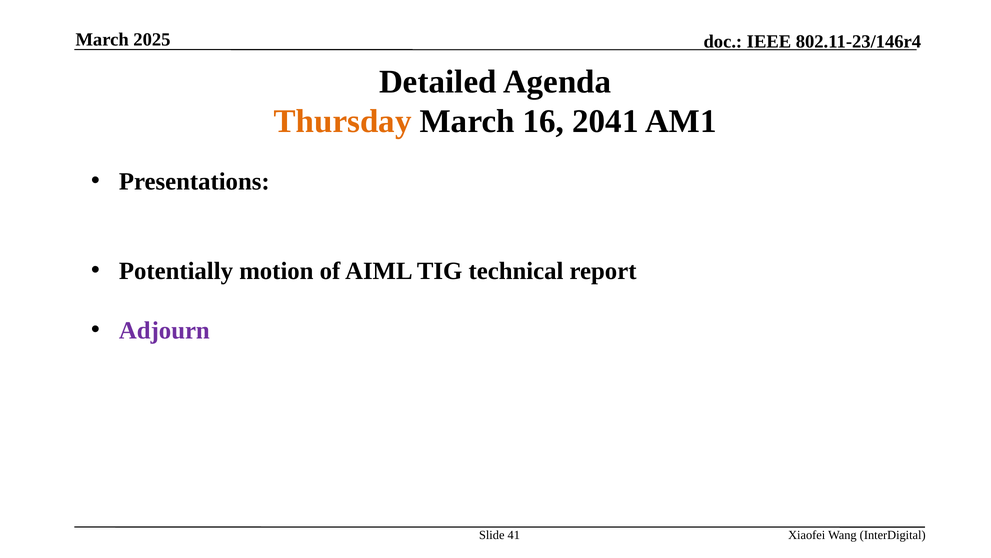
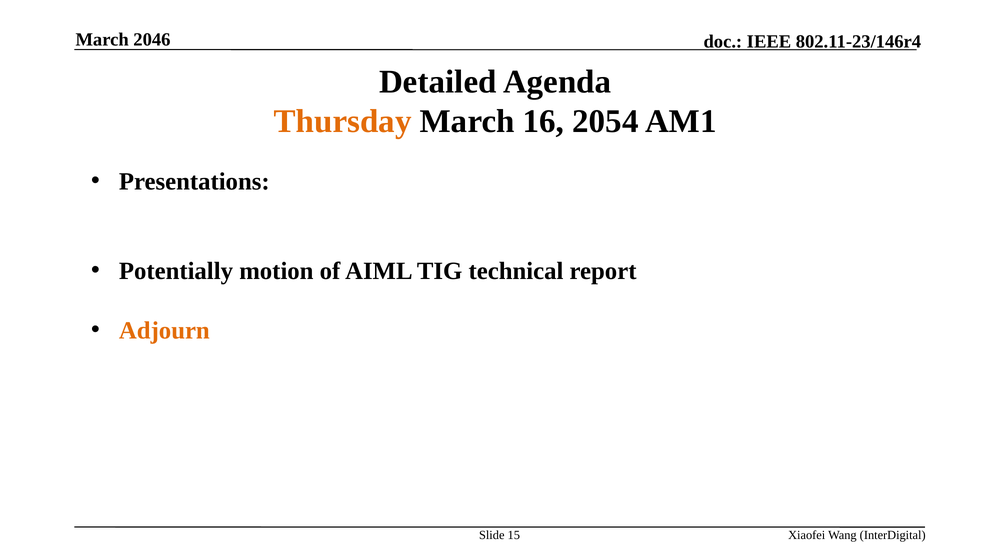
2025: 2025 -> 2046 (152, 39)
2041: 2041 -> 2054 (605, 121)
Adjourn colour: purple -> orange (164, 330)
41: 41 -> 15 (514, 535)
